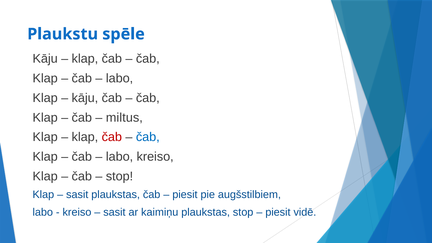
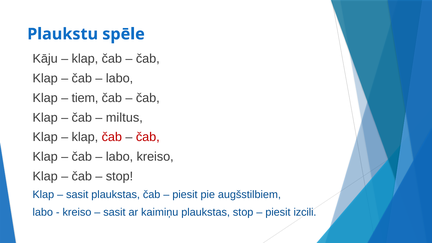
kāju: kāju -> tiem (85, 98)
čab colour: blue -> red (148, 137)
vidē: vidē -> izcili (305, 212)
